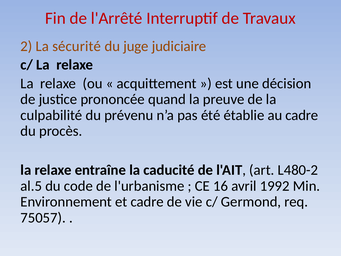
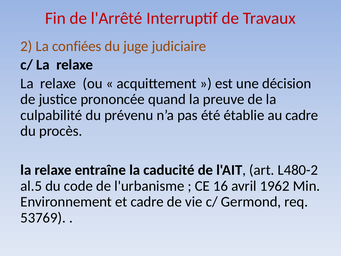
sécurité: sécurité -> confiées (77, 46)
1992: 1992 -> 1962 (275, 186)
75057: 75057 -> 53769 (43, 218)
